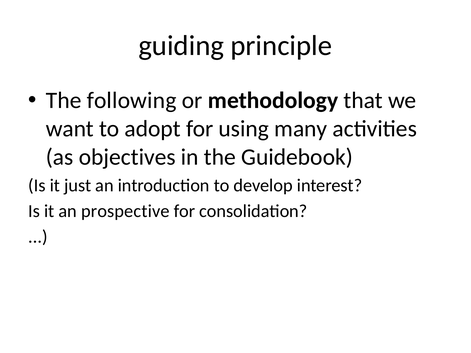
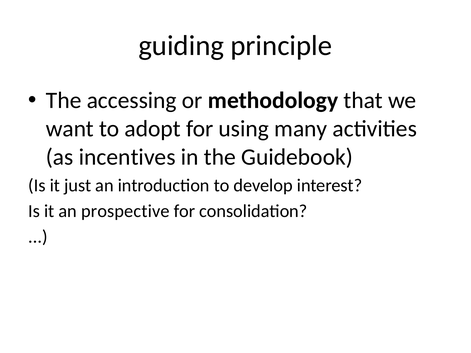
following: following -> accessing (132, 101)
objectives: objectives -> incentives (127, 157)
